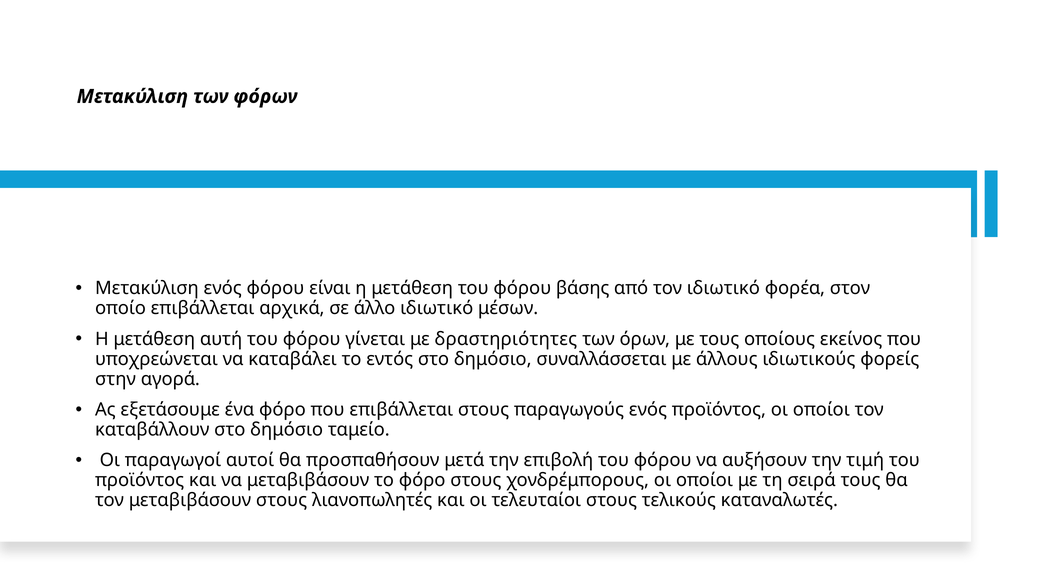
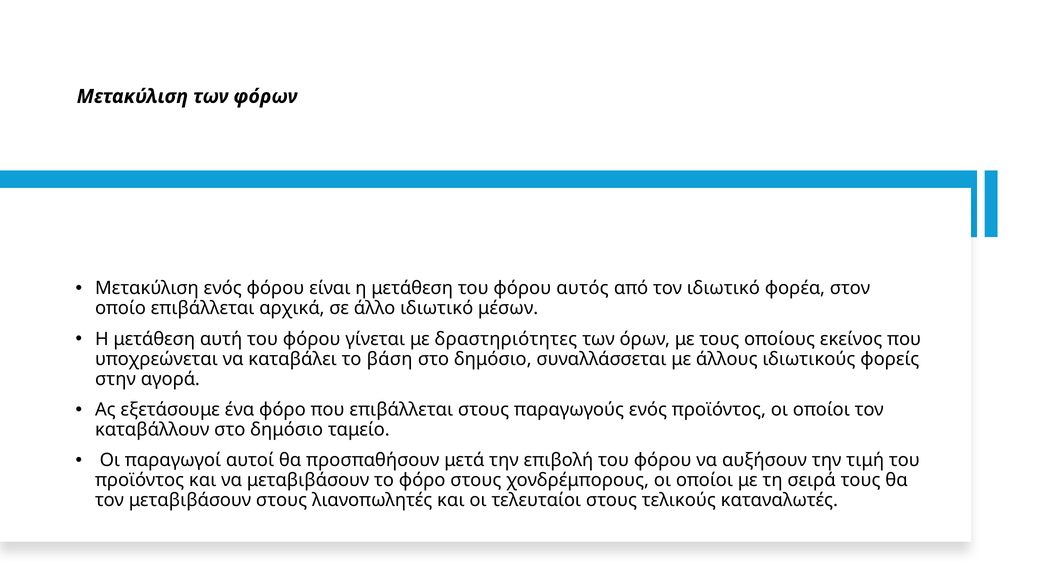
βάσης: βάσης -> αυτός (583, 288)
εντός: εντός -> βάση (390, 359)
